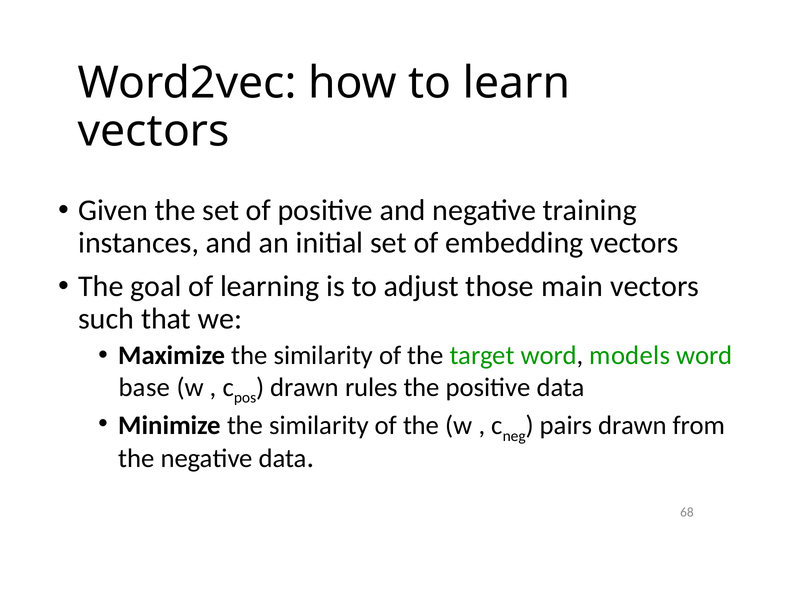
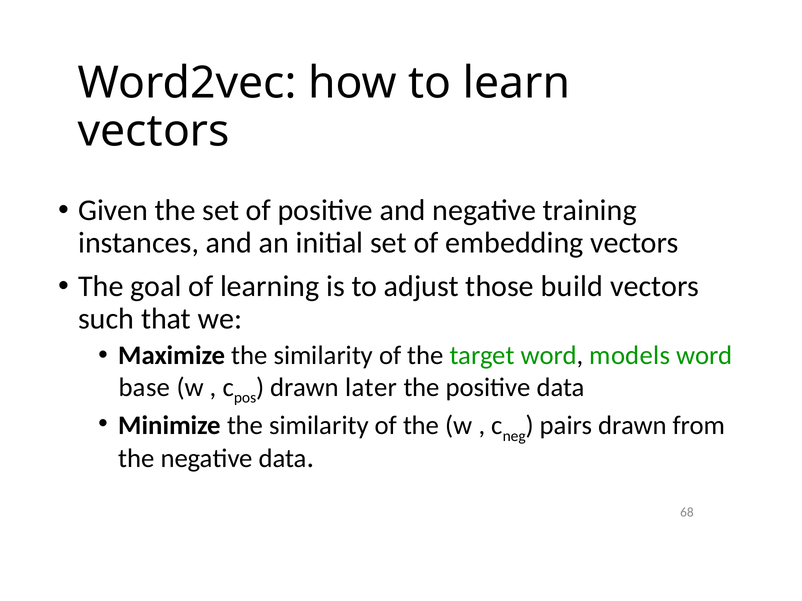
main: main -> build (572, 287)
rules: rules -> later (371, 388)
